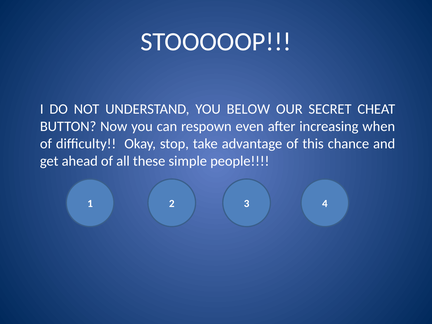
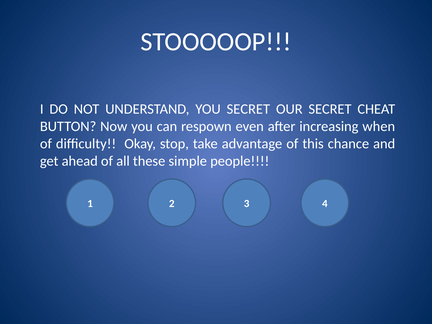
YOU BELOW: BELOW -> SECRET (248, 109)
